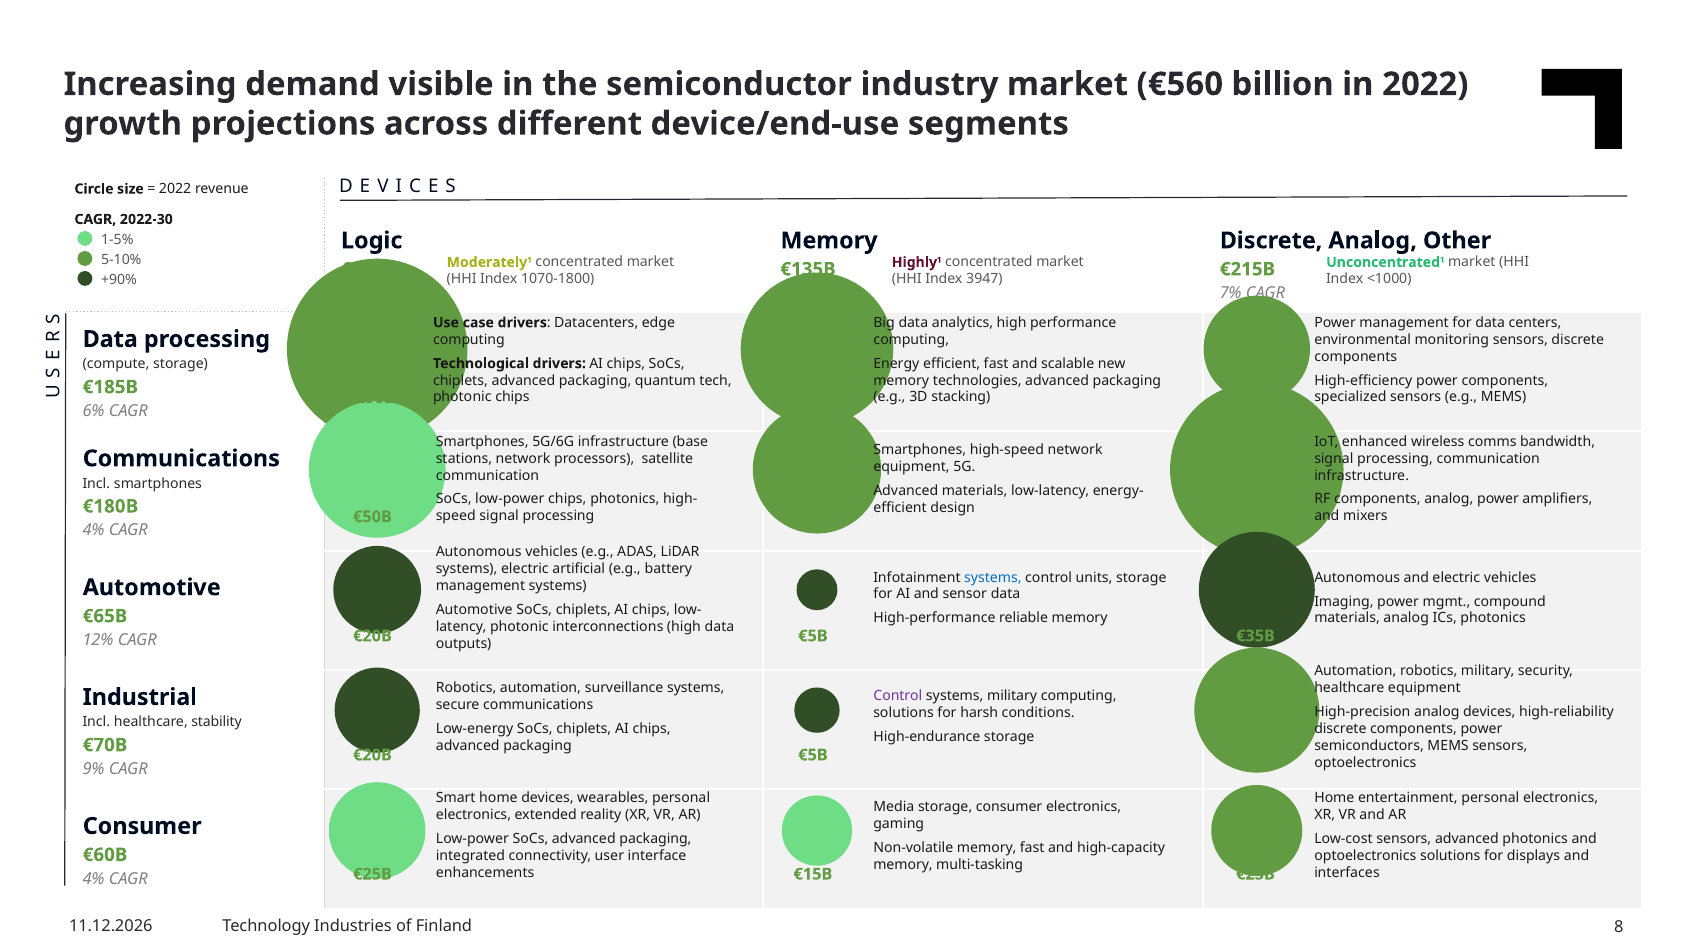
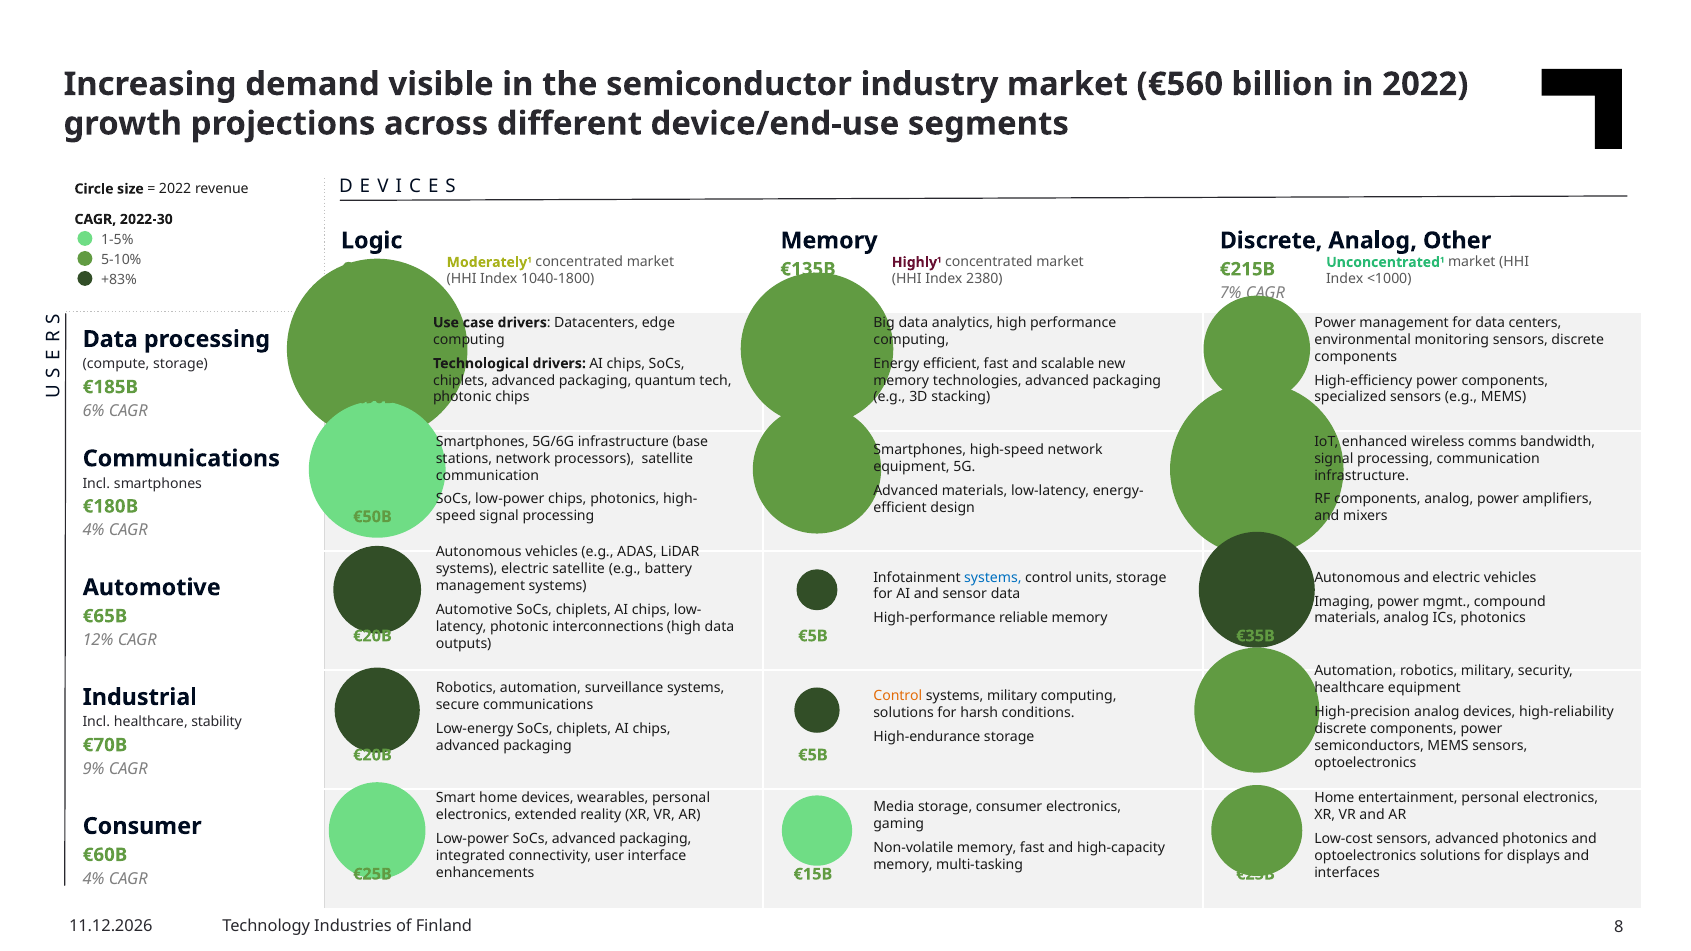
1070-1800: 1070-1800 -> 1040-1800 (558, 279)
3947: 3947 -> 2380 (984, 279)
+90%: +90% -> +83% (119, 279)
electric artificial: artificial -> satellite (579, 569)
Control colour: purple -> orange (898, 696)
